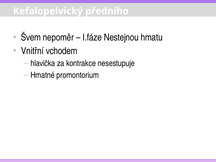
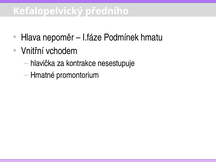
Švem: Švem -> Hlava (31, 37)
Nestejnou: Nestejnou -> Podmínek (121, 37)
